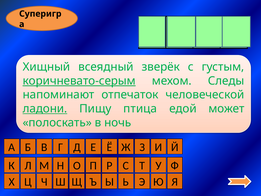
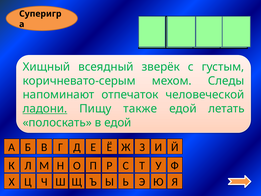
коричневато-серым underline: present -> none (79, 81)
птица: птица -> также (140, 109)
может: может -> летать (226, 109)
в ночь: ночь -> едой (118, 122)
